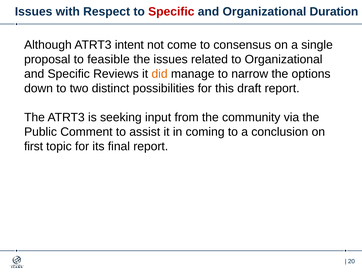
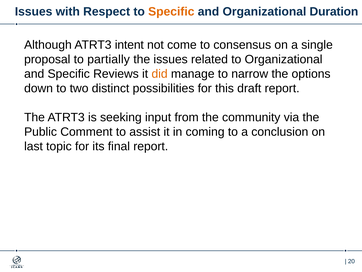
Specific colour: red -> orange (171, 12)
feasible: feasible -> partially (109, 59)
first: first -> last (34, 146)
